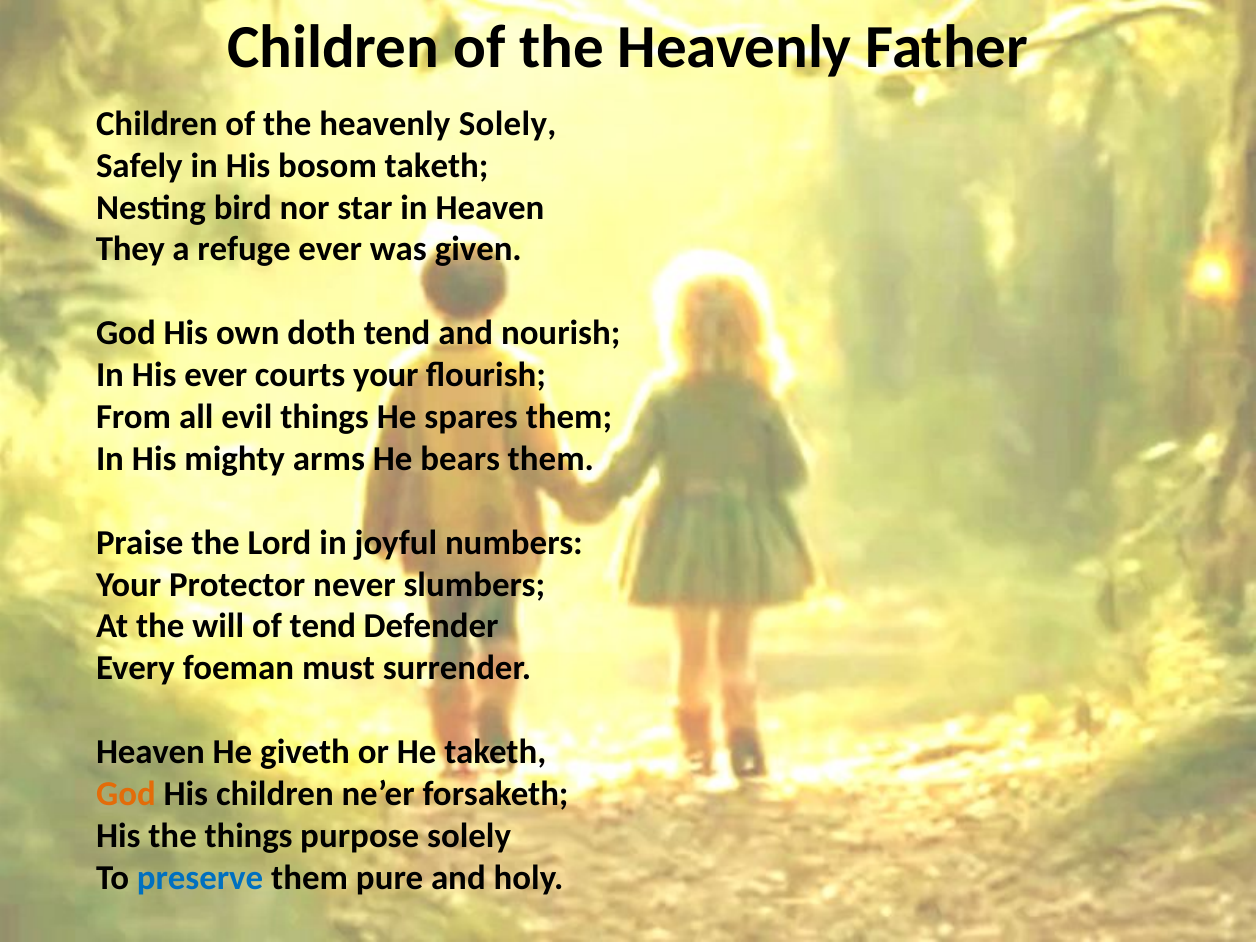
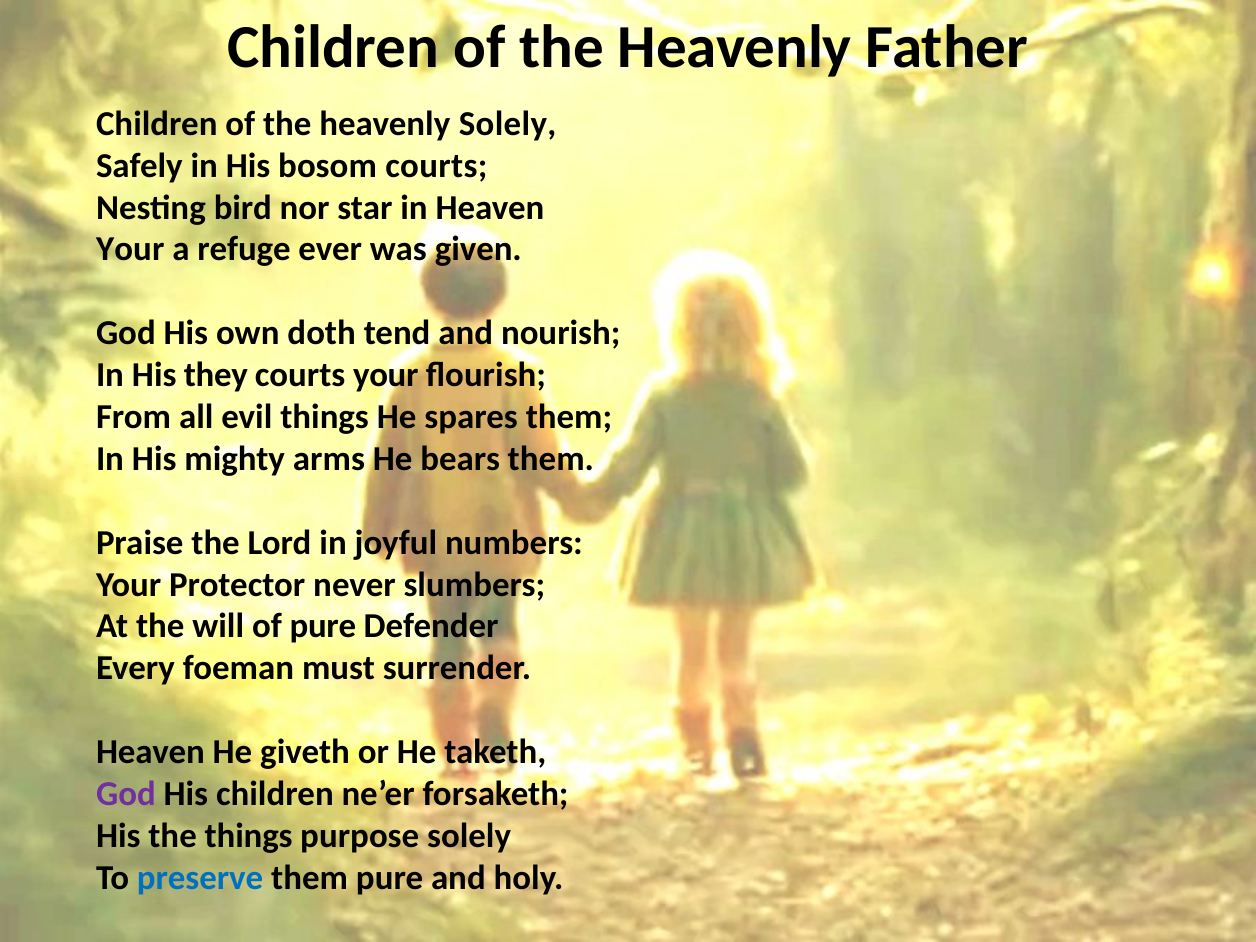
bosom taketh: taketh -> courts (436, 166)
They: They -> Your (130, 249)
His ever: ever -> they (216, 375)
of tend: tend -> pure (323, 626)
God colour: orange -> purple (126, 794)
